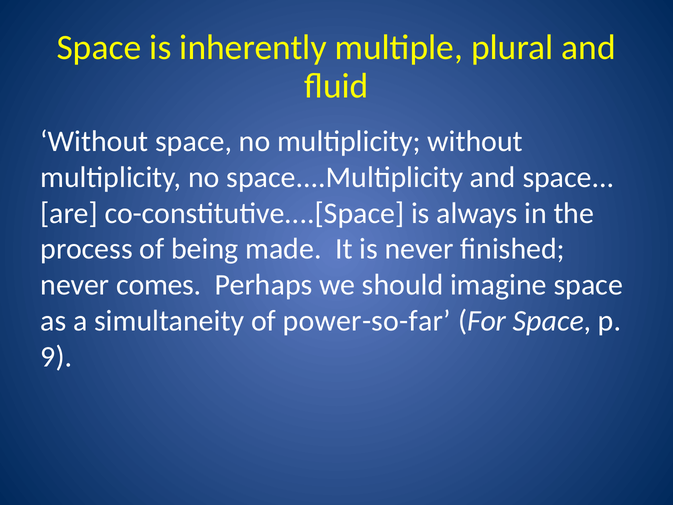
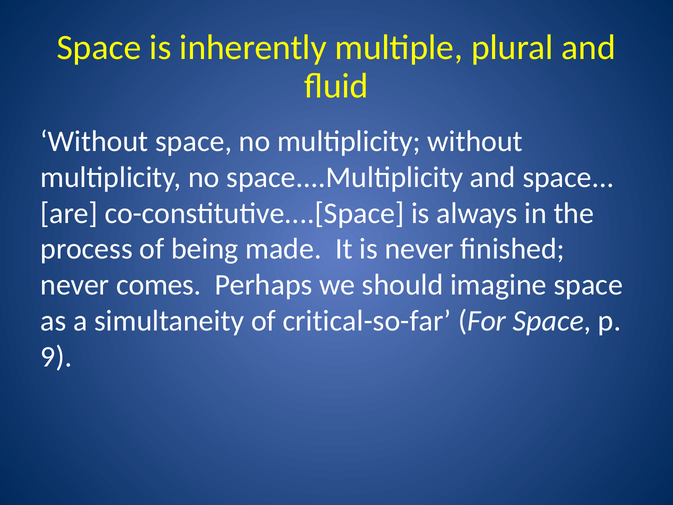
power-so-far: power-so-far -> critical-so-far (367, 321)
